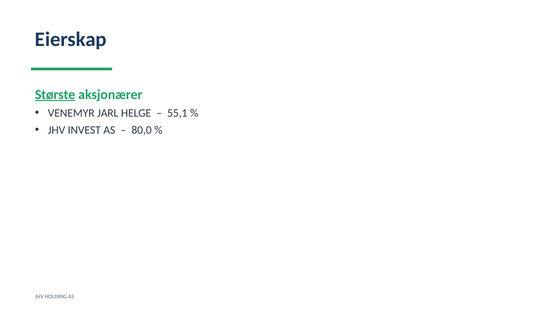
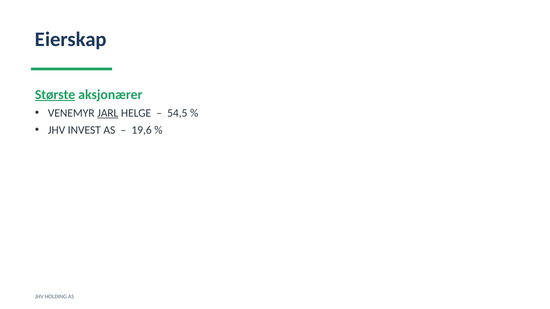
JARL underline: none -> present (108, 113)
55,1: 55,1 -> 54,5 (177, 113)
80,0: 80,0 -> 19,6 (142, 130)
